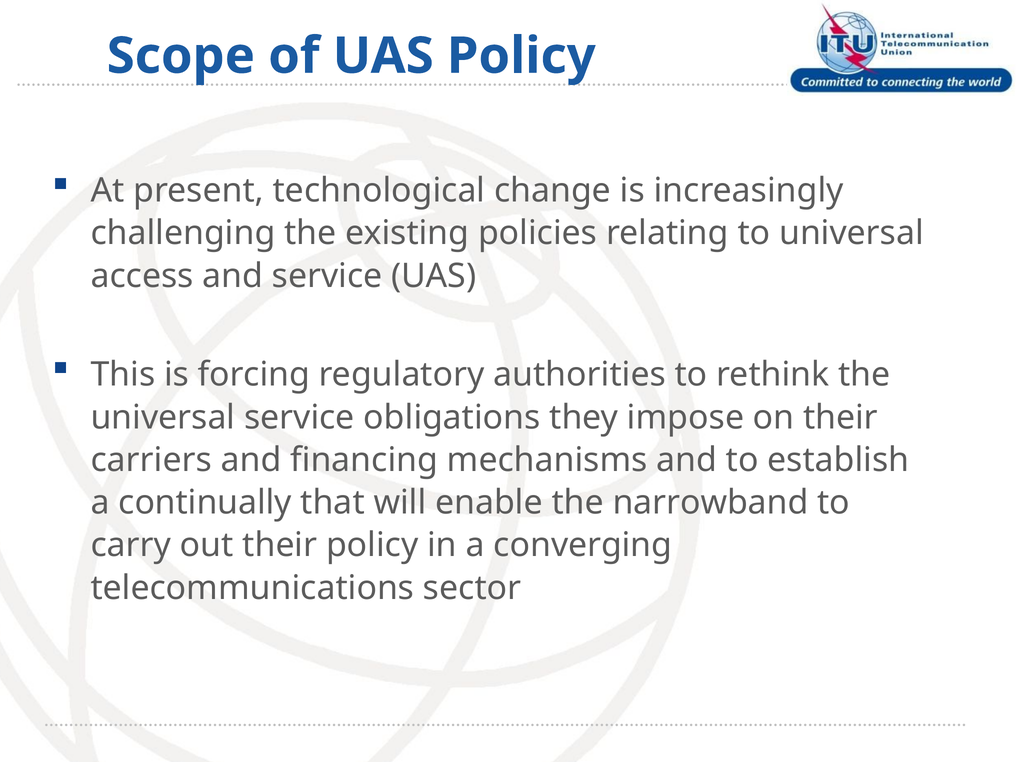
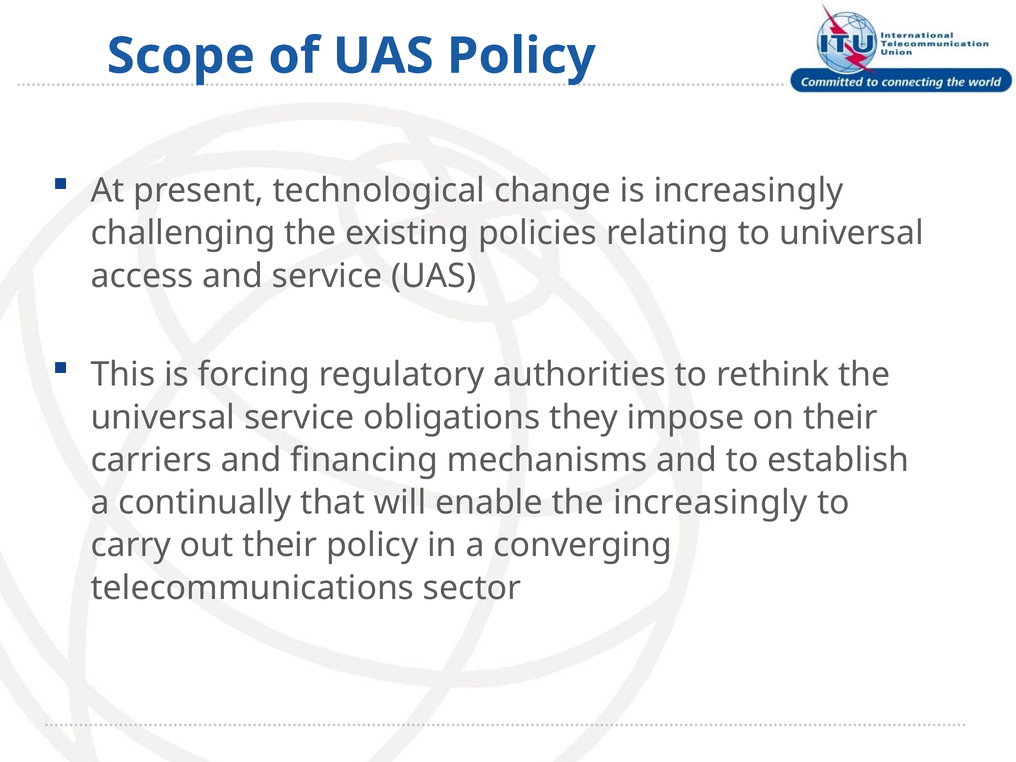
the narrowband: narrowband -> increasingly (710, 503)
